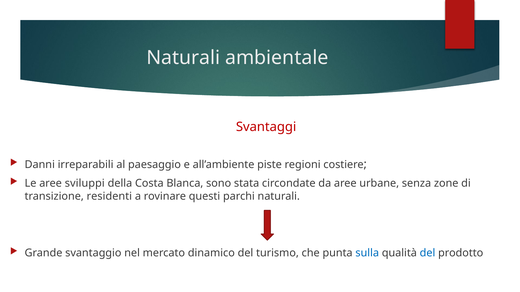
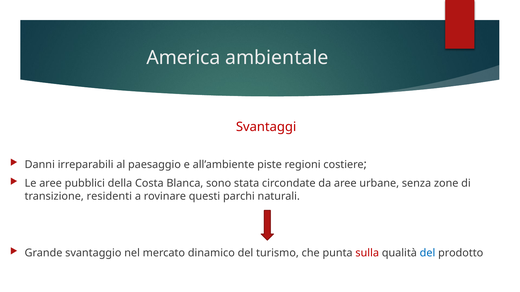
Naturali: Naturali -> America (183, 58)
sviluppi: sviluppi -> pubblici (85, 184)
sulla colour: blue -> red (367, 253)
